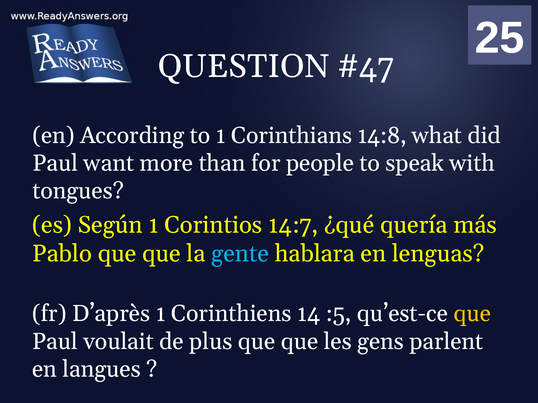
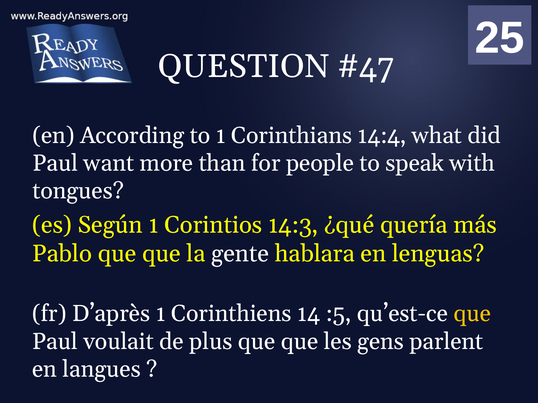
14:8: 14:8 -> 14:4 (382, 136)
14:7: 14:7 -> 14:3 (293, 225)
gente colour: light blue -> white (240, 254)
